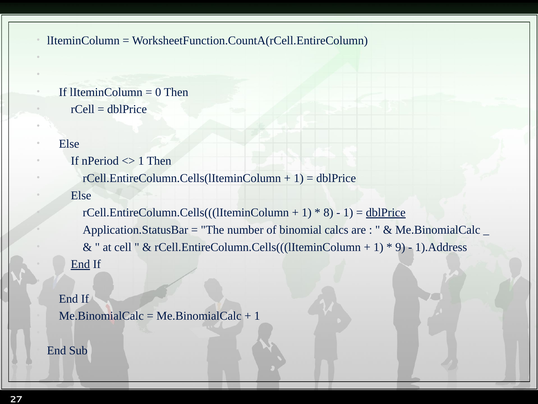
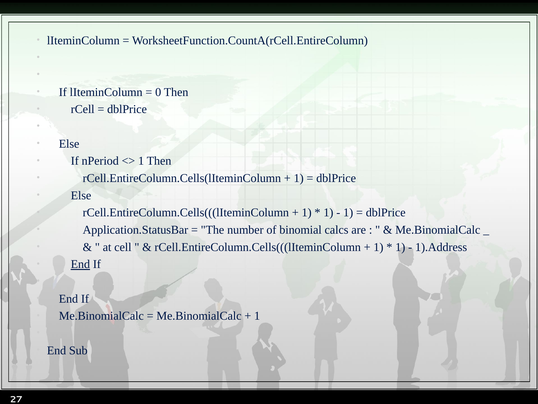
8: 8 -> 1 (328, 212)
dblPrice underline: present -> none (386, 212)
9: 9 -> 1 (400, 247)
